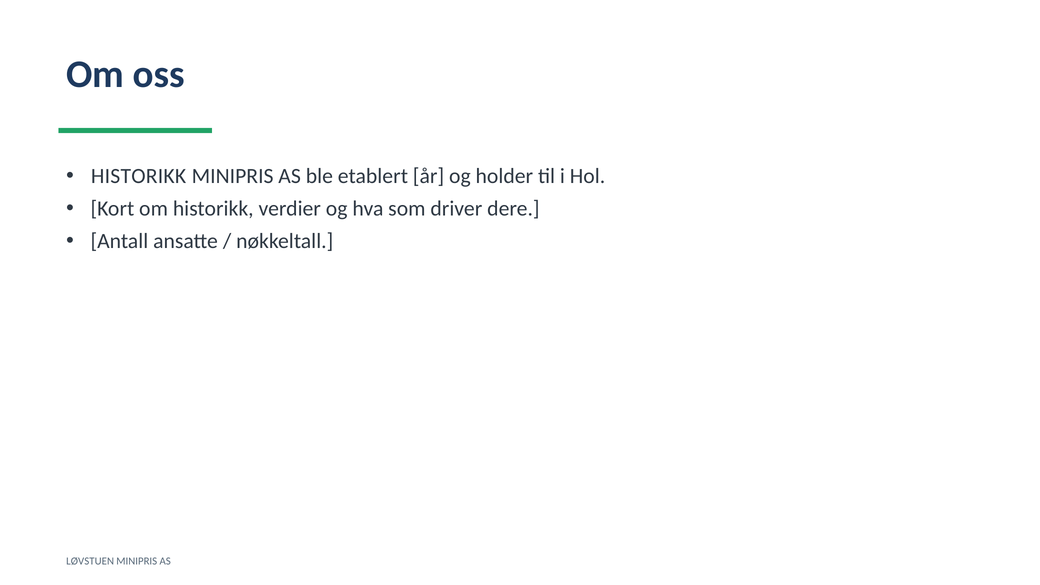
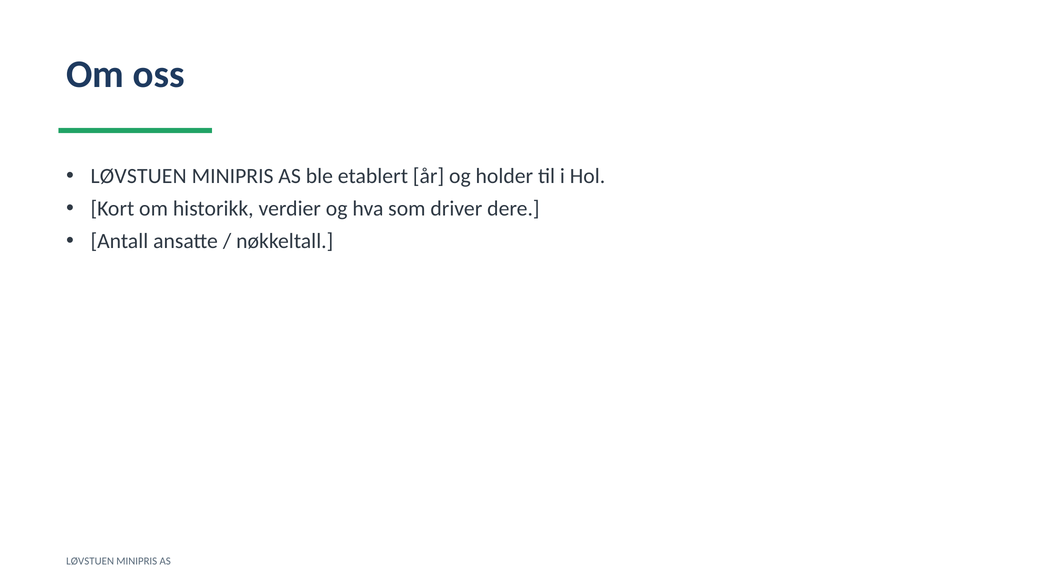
HISTORIKK: HISTORIKK -> LØVSTUEN (139, 176)
